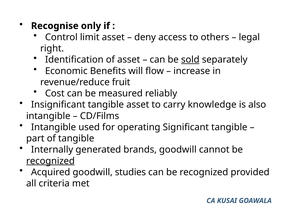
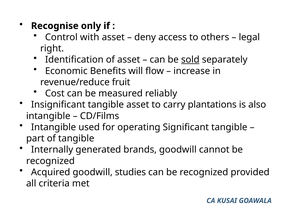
limit: limit -> with (90, 37)
knowledge: knowledge -> plantations (212, 105)
recognized underline: present -> none (50, 161)
